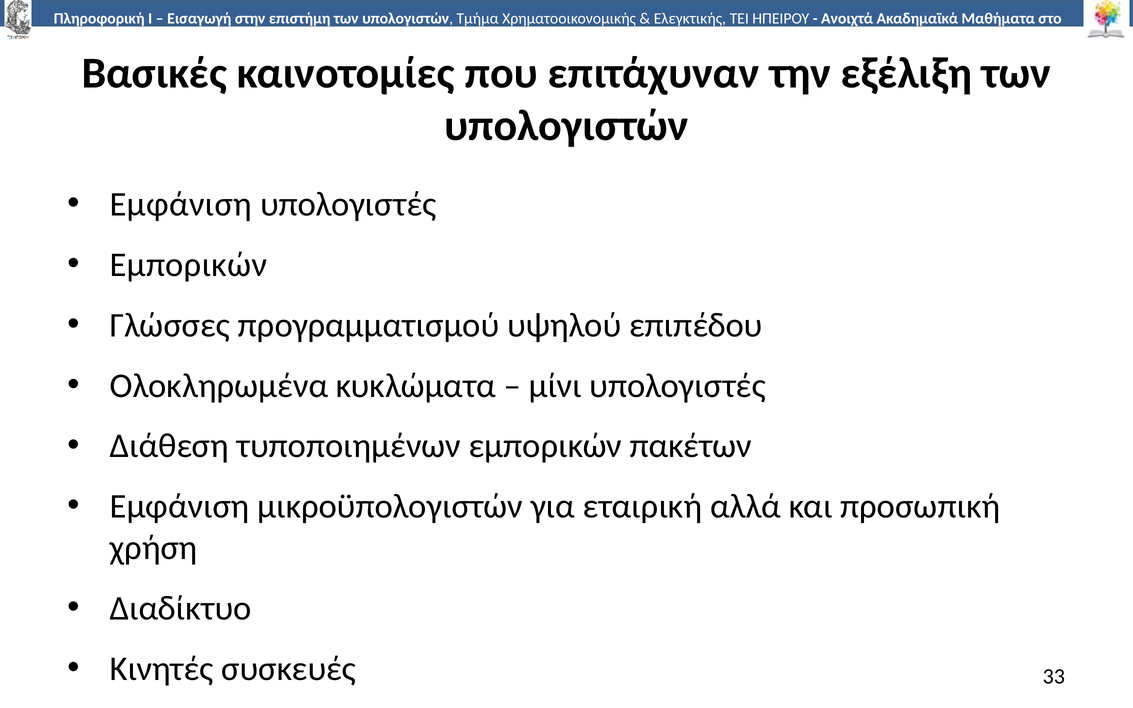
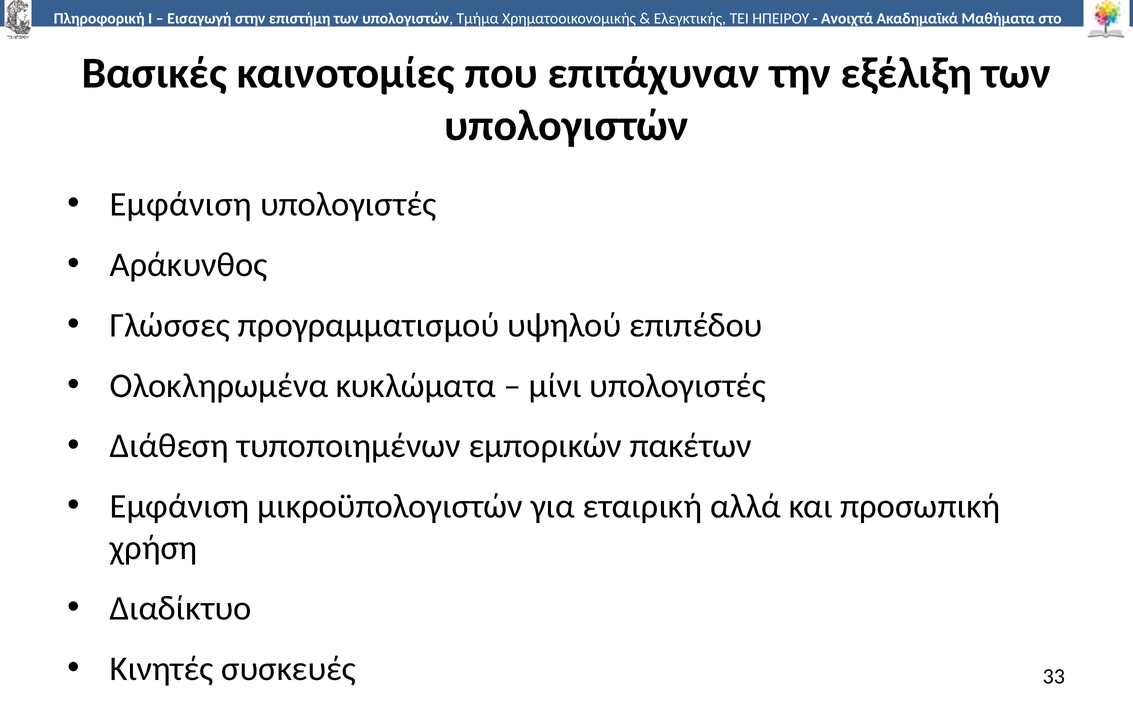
Εμπορικών: Εμπορικών -> Αράκυνθος (189, 265)
